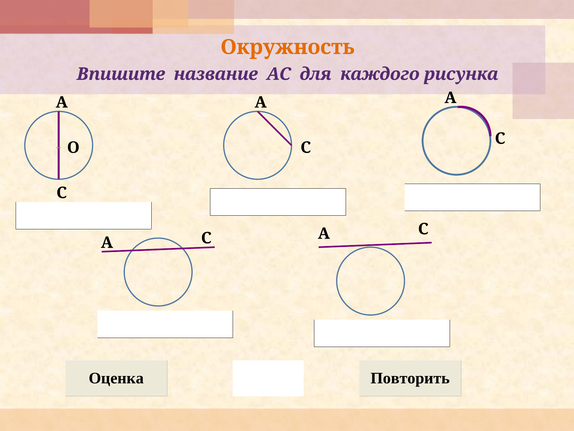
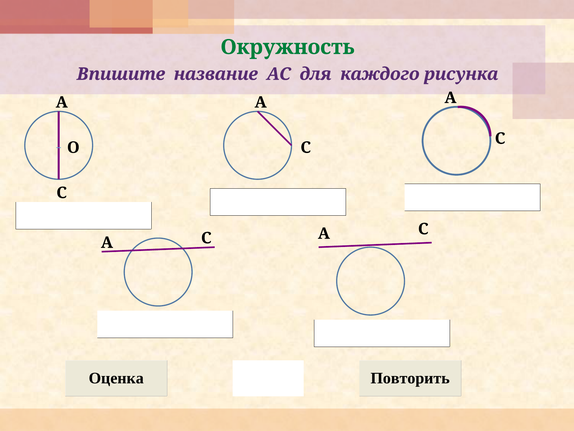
Окружность colour: orange -> green (288, 47)
